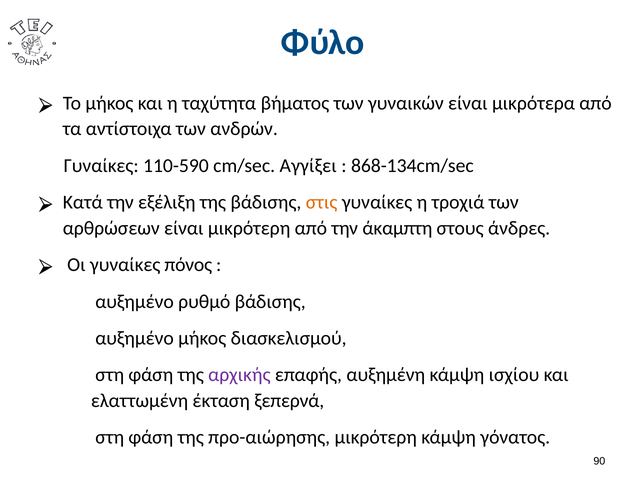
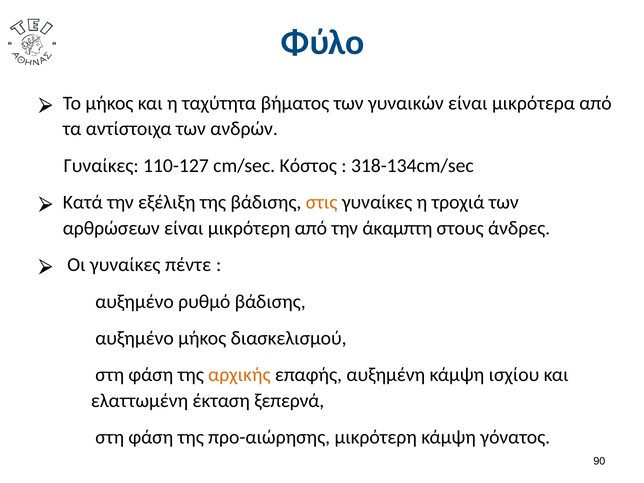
110-590: 110-590 -> 110-127 (176, 166)
Αγγίξει: Αγγίξει -> Κόστος (308, 166)
868-134cm/sec: 868-134cm/sec -> 318-134cm/sec (412, 166)
πόνος: πόνος -> πέντε (188, 265)
αρχικής colour: purple -> orange (239, 375)
